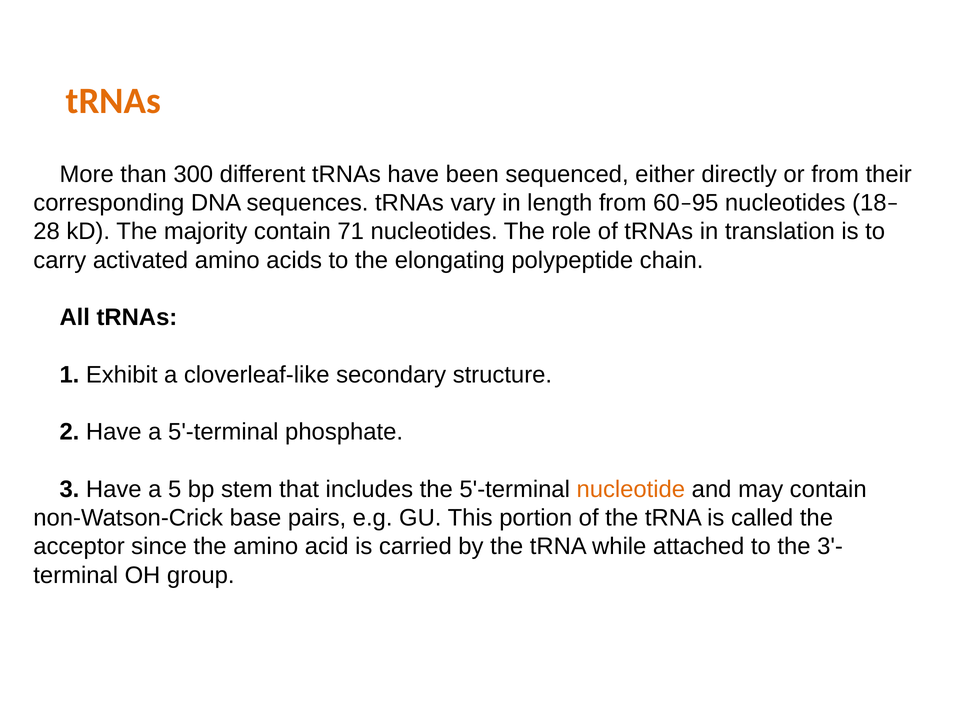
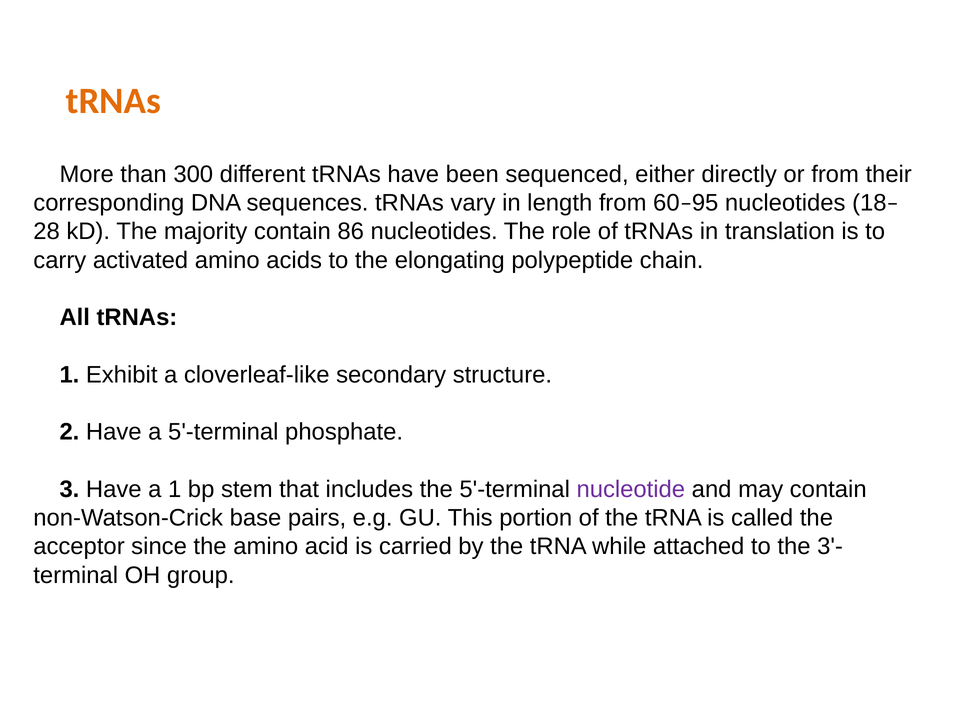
71: 71 -> 86 (351, 231)
a 5: 5 -> 1 (175, 489)
nucleotide colour: orange -> purple (631, 489)
